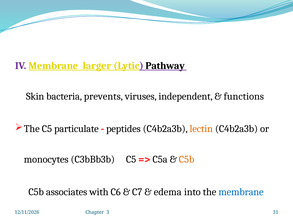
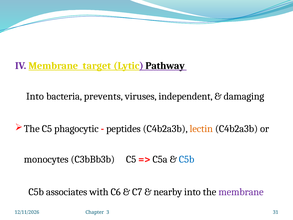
larger: larger -> target (97, 66)
Skin: Skin -> Into (35, 96)
functions: functions -> damaging (244, 96)
particulate: particulate -> phagocytic (76, 129)
C5b colour: orange -> blue (187, 159)
edema: edema -> nearby (168, 192)
membrane colour: blue -> purple (241, 192)
